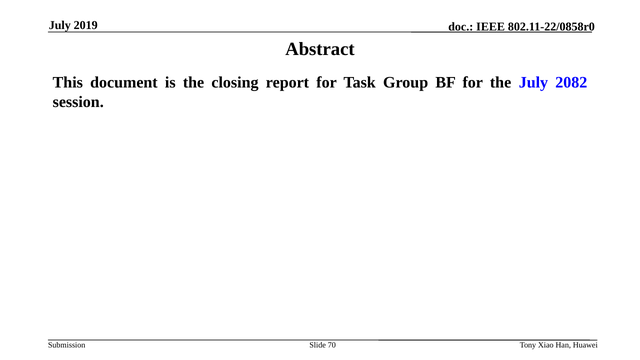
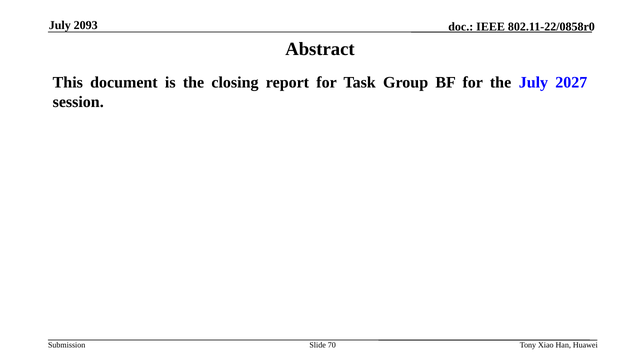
2019: 2019 -> 2093 (86, 25)
2082: 2082 -> 2027 (571, 83)
